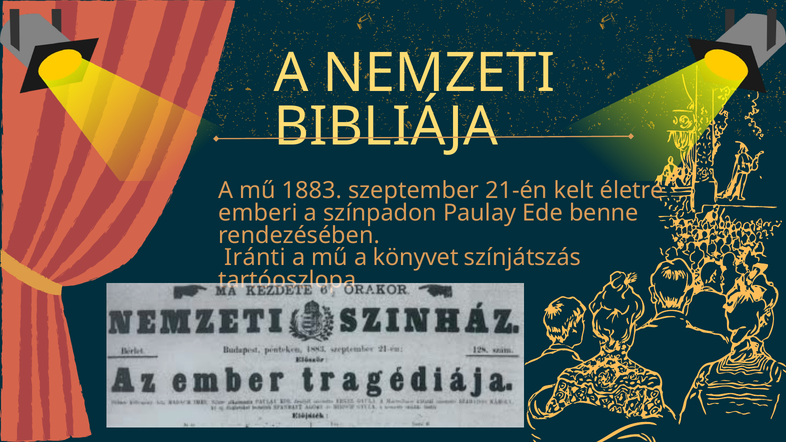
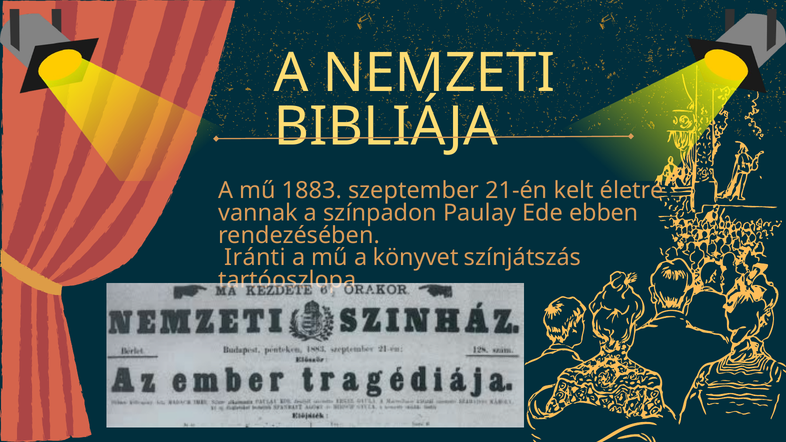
emberi: emberi -> vannak (258, 213)
benne: benne -> ebben (604, 213)
